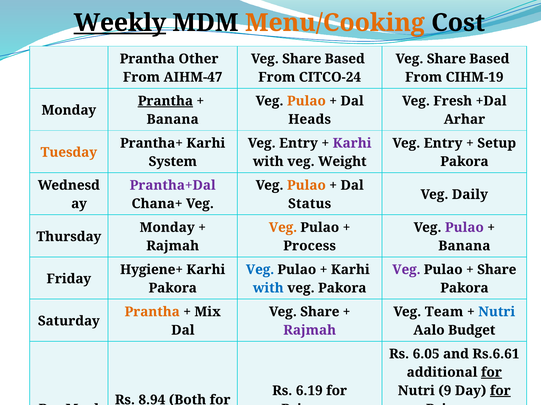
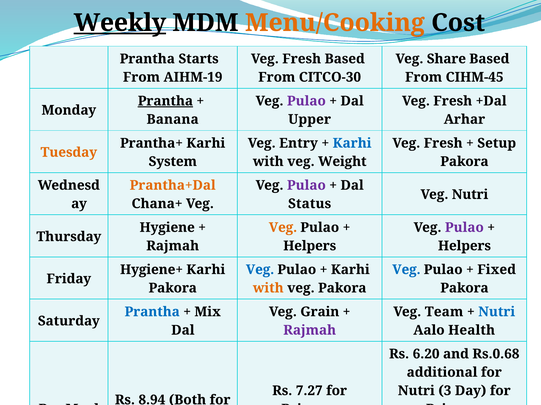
Other: Other -> Starts (199, 59)
Share: Share -> Fresh (302, 59)
AIHM-47: AIHM-47 -> AIHM-19 (193, 77)
CITCO-24: CITCO-24 -> CITCO-30 (330, 77)
CIHM-19: CIHM-19 -> CIHM-45 (475, 77)
Pulao colour: orange -> purple (306, 101)
Heads: Heads -> Upper (310, 120)
Karhi colour: purple -> blue (352, 143)
Entry: Entry -> Fresh (443, 143)
Prantha+Dal colour: purple -> orange (173, 186)
Pulao colour: orange -> purple (306, 186)
Veg Daily: Daily -> Nutri (470, 195)
Monday: Monday -> Hygiene (167, 228)
Process: Process -> Helpers (310, 246)
Banana: Banana -> Helpers (464, 246)
Veg colour: purple -> blue (406, 270)
Share: Share -> Fixed (497, 270)
with colour: blue -> orange (268, 289)
Prantha colour: orange -> blue (152, 312)
Share: Share -> Grain (320, 312)
Budget: Budget -> Health (472, 331)
6.05: 6.05 -> 6.20 (426, 355)
Rs.6.61: Rs.6.61 -> Rs.0.68 (496, 355)
for underline: present -> none (491, 373)
6.19: 6.19 -> 7.27 (309, 391)
9: 9 -> 3 (445, 391)
for underline: present -> none (500, 391)
